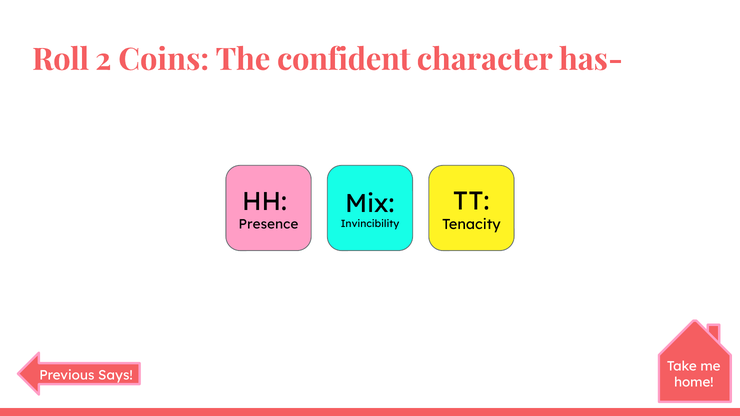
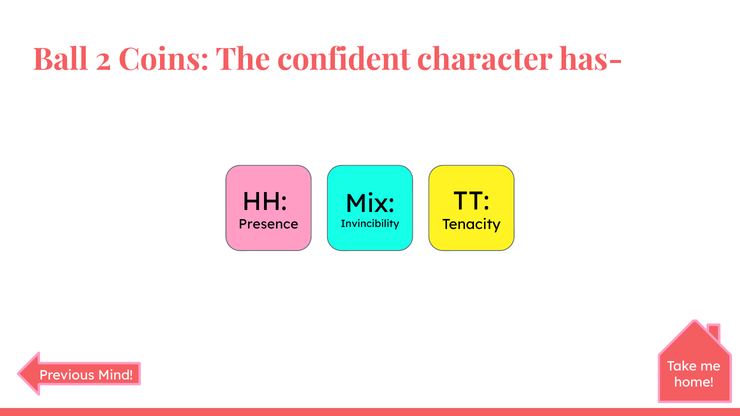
Roll: Roll -> Ball (60, 60)
Says: Says -> Mind (115, 376)
